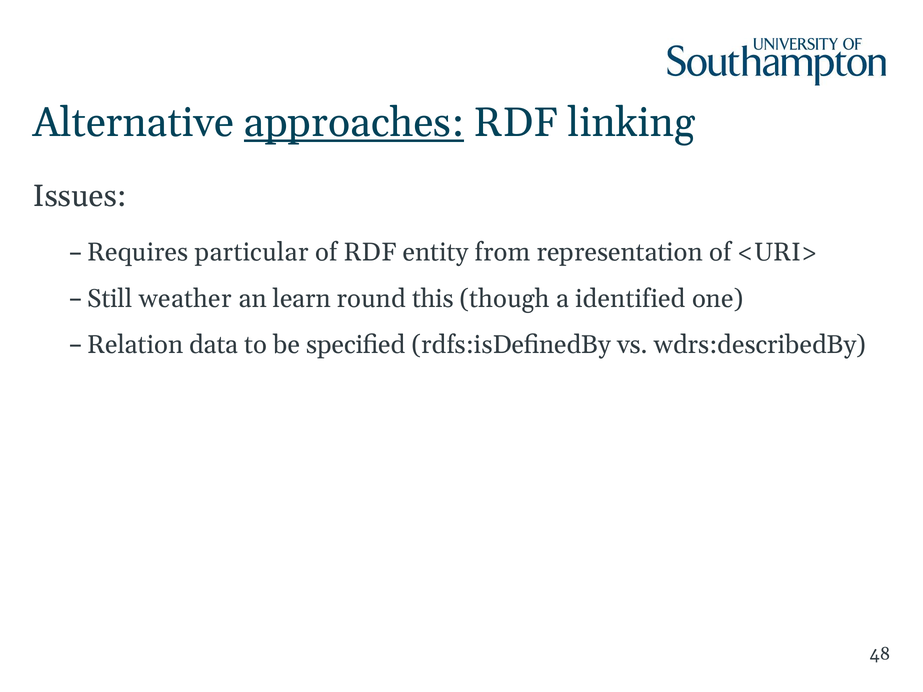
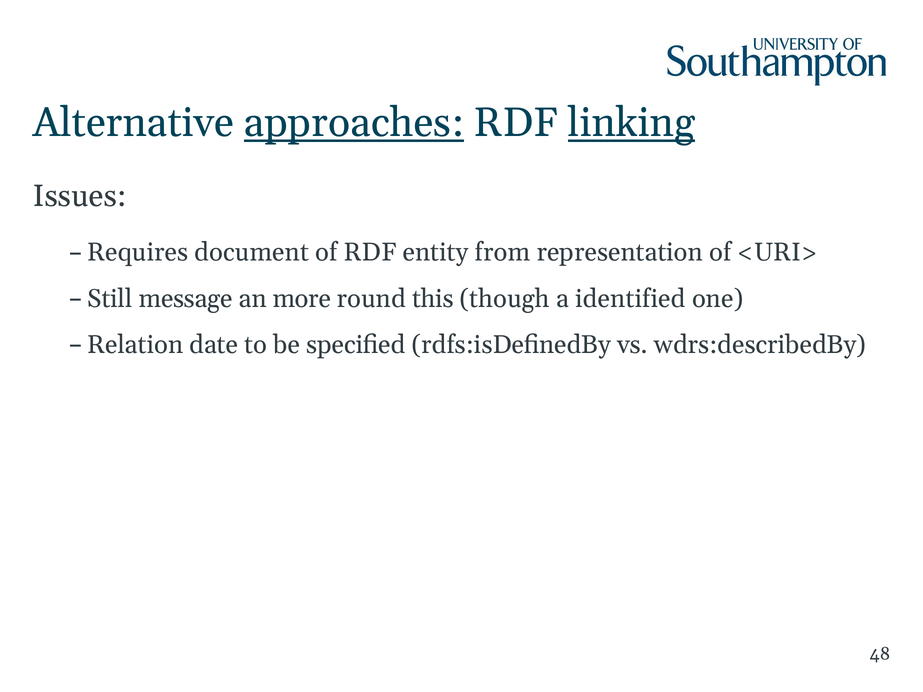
linking underline: none -> present (631, 123)
particular: particular -> document (252, 253)
weather: weather -> message (186, 299)
learn: learn -> more (302, 299)
data: data -> date (214, 345)
